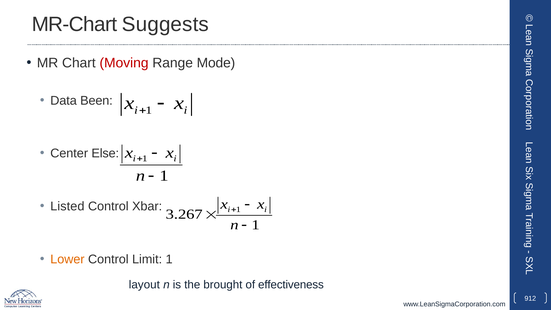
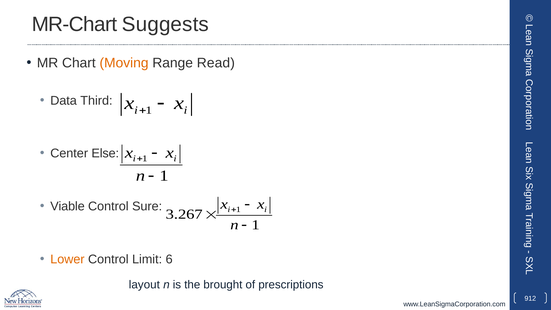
Moving colour: red -> orange (124, 63)
Mode: Mode -> Read (216, 63)
Been: Been -> Third (96, 100)
Listed: Listed -> Viable (67, 206)
Xbar: Xbar -> Sure (147, 206)
Limit 1: 1 -> 6 (169, 259)
effectiveness: effectiveness -> prescriptions (291, 285)
